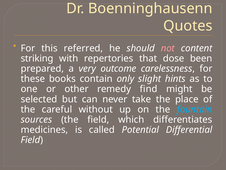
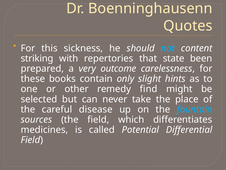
referred: referred -> sickness (83, 48)
not colour: pink -> light blue (168, 48)
dose: dose -> state (174, 58)
without: without -> disease (96, 109)
